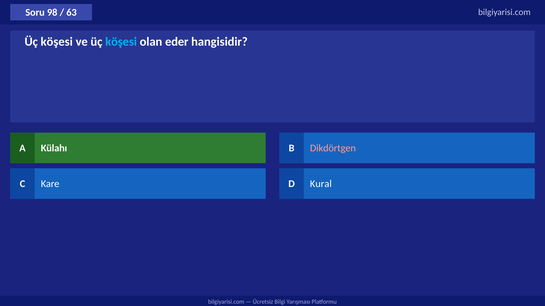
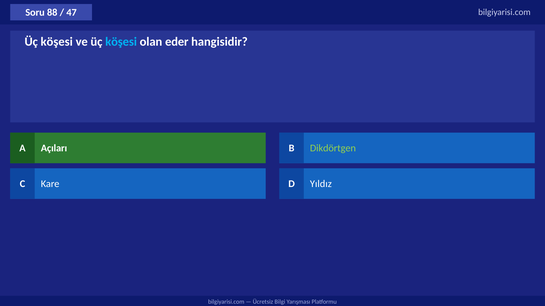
98: 98 -> 88 (52, 12)
63: 63 -> 47 (72, 12)
Külahı: Külahı -> Açıları (54, 148)
Dikdörtgen colour: pink -> light green (333, 148)
Kural: Kural -> Yıldız (321, 184)
